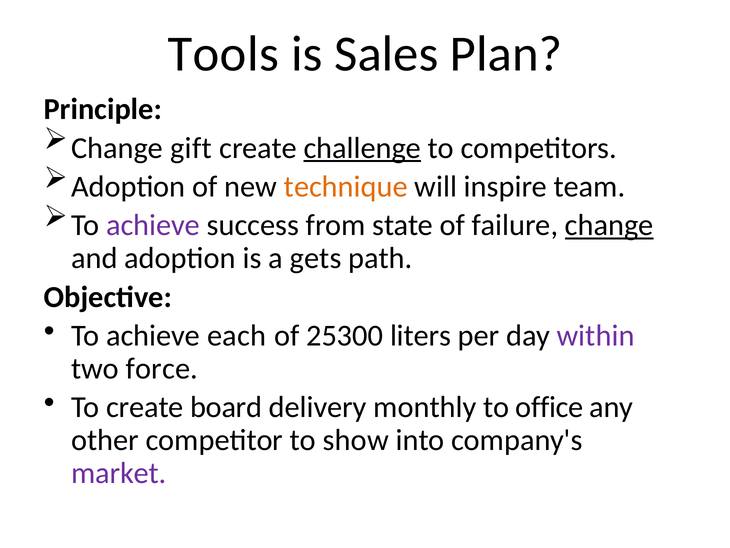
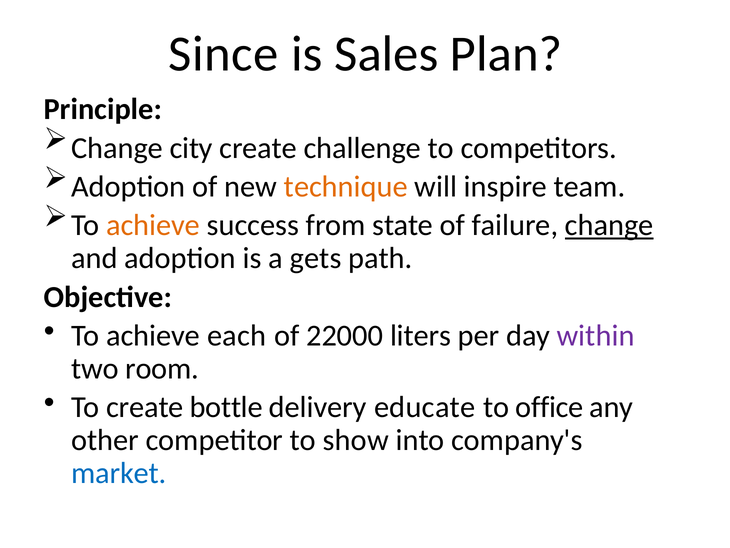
Tools: Tools -> Since (223, 54)
gift: gift -> city (191, 148)
challenge underline: present -> none (362, 148)
achieve colour: purple -> orange (153, 225)
25300: 25300 -> 22000 (345, 335)
force: force -> room (162, 368)
board: board -> bottle (226, 407)
monthly: monthly -> educate (425, 407)
market colour: purple -> blue (119, 473)
